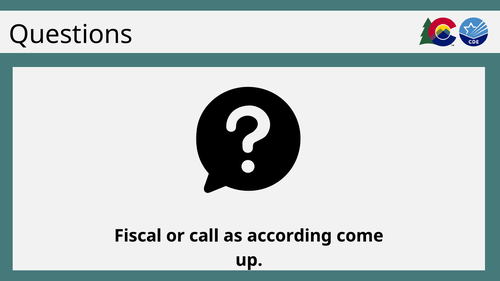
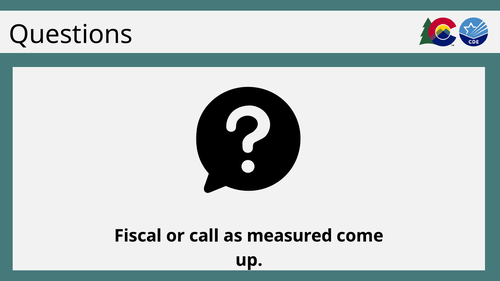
according: according -> measured (290, 236)
